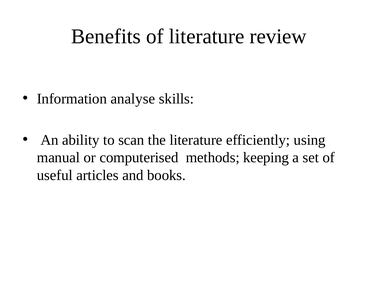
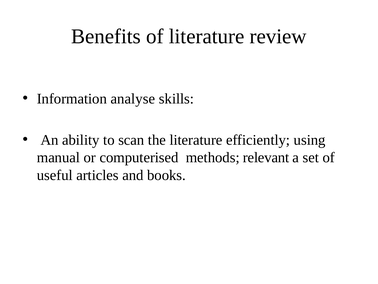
keeping: keeping -> relevant (266, 157)
